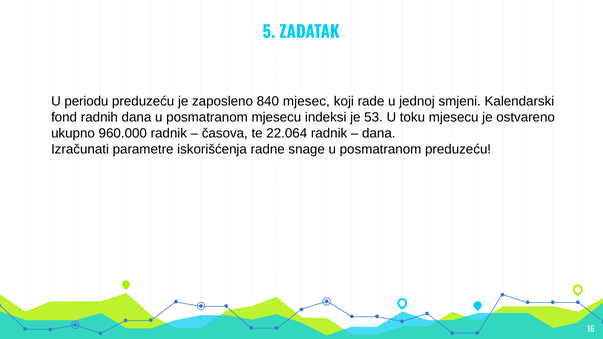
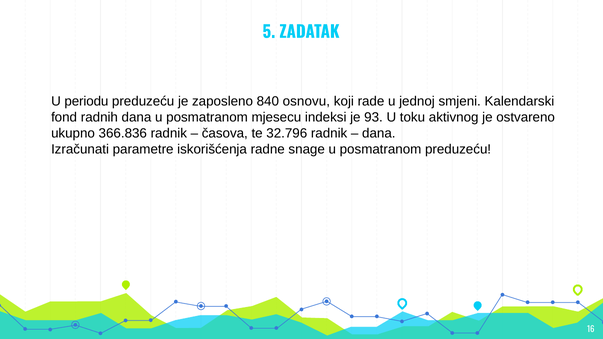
mjesec: mjesec -> osnovu (306, 101)
53: 53 -> 93 (374, 117)
toku mjesecu: mjesecu -> aktivnog (454, 117)
960.000: 960.000 -> 366.836 (123, 133)
22.064: 22.064 -> 32.796 (287, 133)
